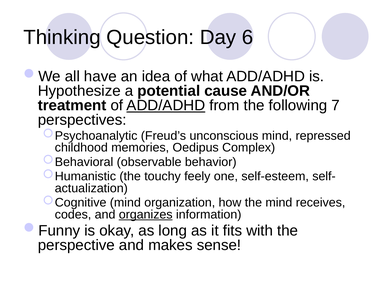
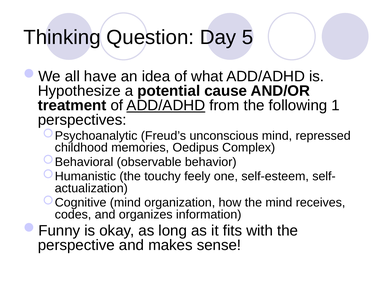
6: 6 -> 5 (248, 37)
7: 7 -> 1 (336, 105)
organizes underline: present -> none (146, 214)
